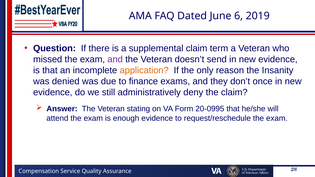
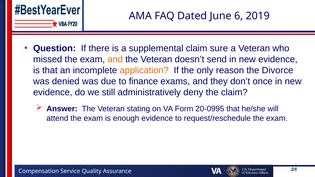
term: term -> sure (219, 48)
and colour: purple -> orange (115, 59)
Insanity: Insanity -> Divorce (278, 70)
